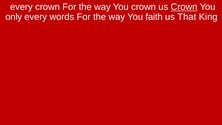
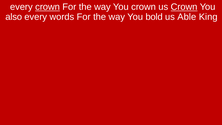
crown underline: none -> present (48, 7)
only: only -> also (14, 17)
faith: faith -> bold (154, 17)
That: That -> Able (187, 17)
